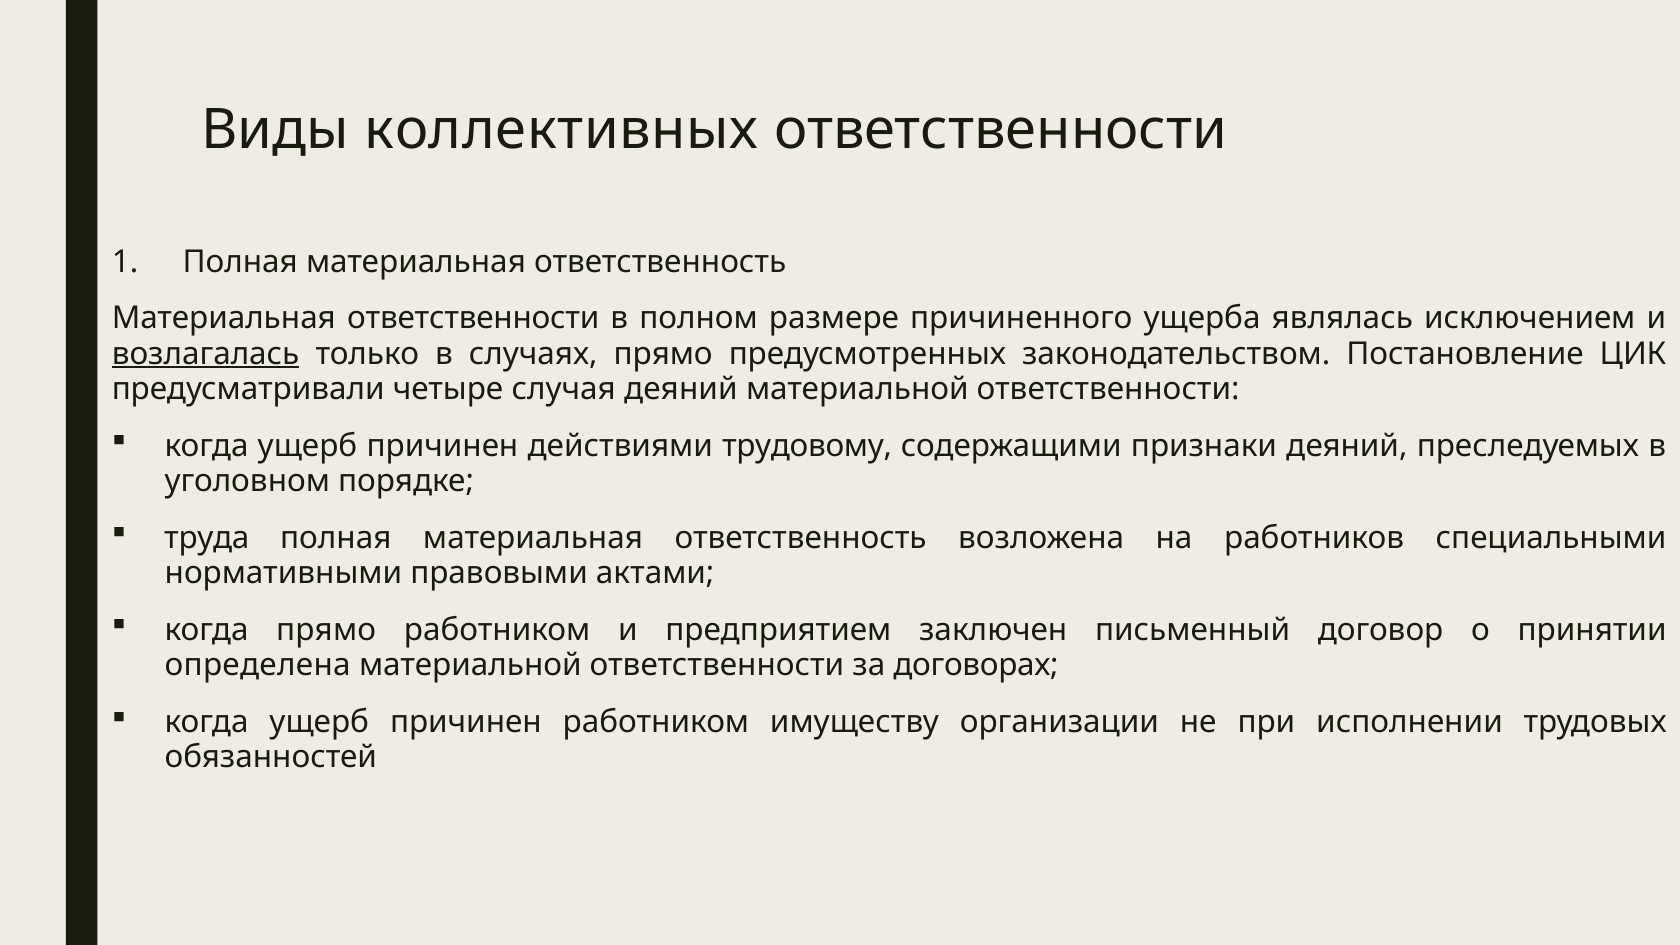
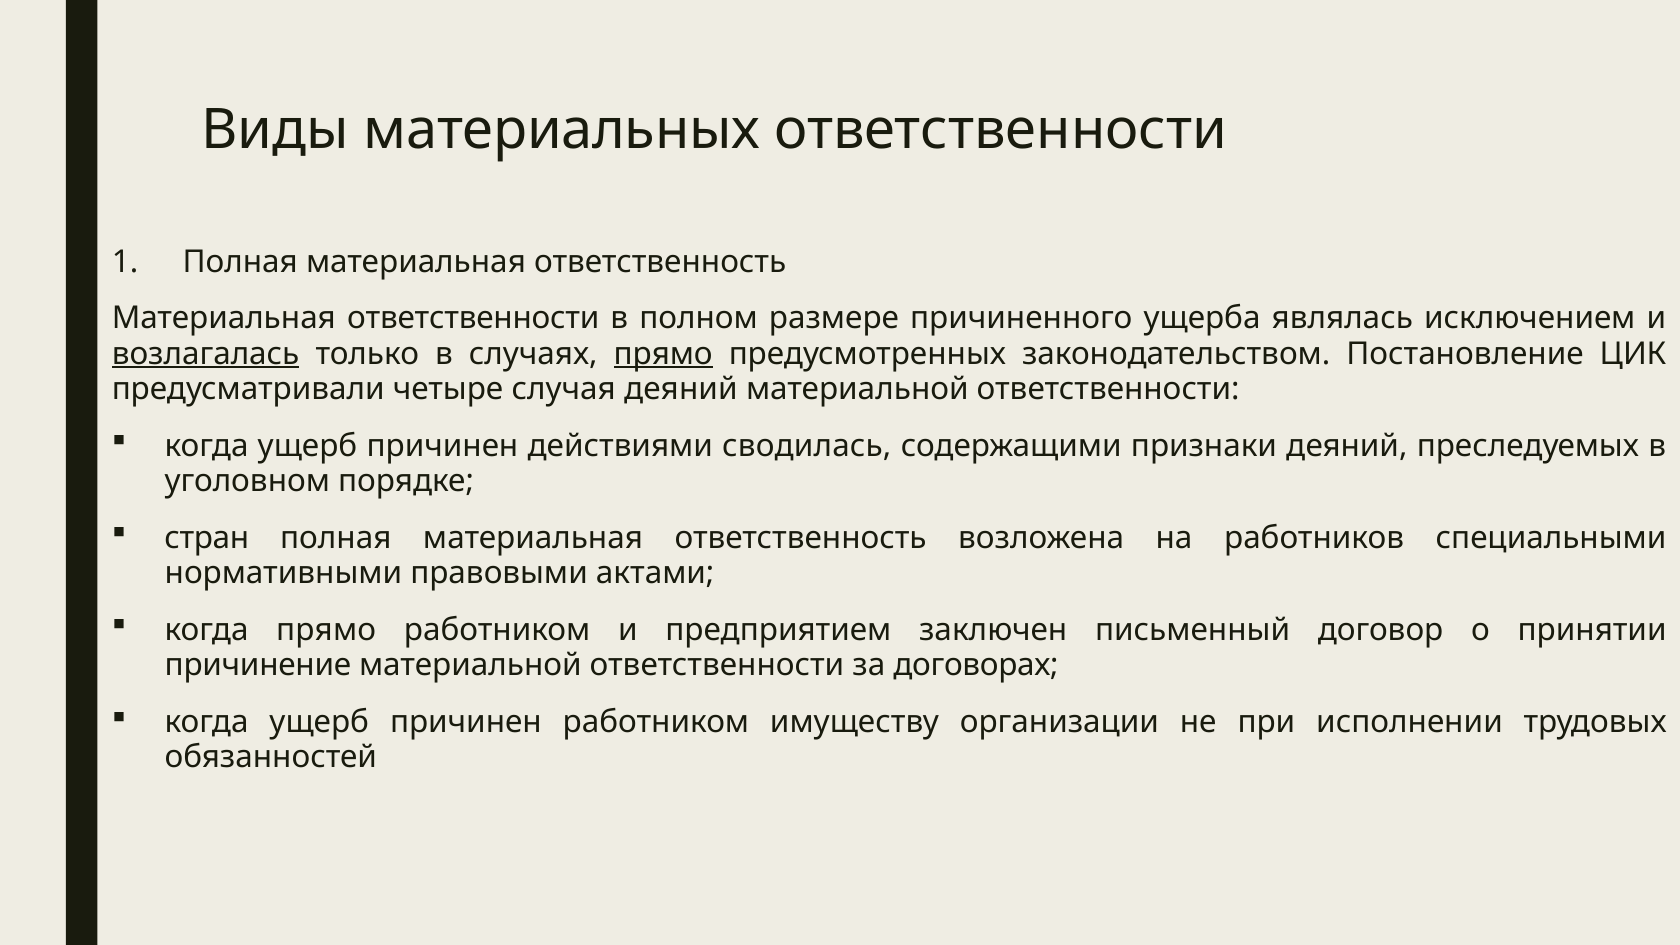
коллективных: коллективных -> материальных (562, 130)
прямо underline: none -> present (663, 354)
трудовому: трудовому -> сводилась (807, 446)
труда: труда -> стран (207, 538)
определена: определена -> причинение (258, 665)
